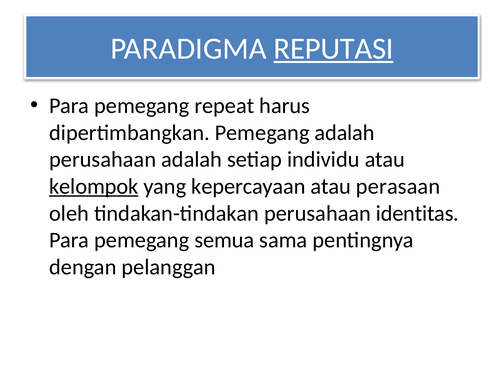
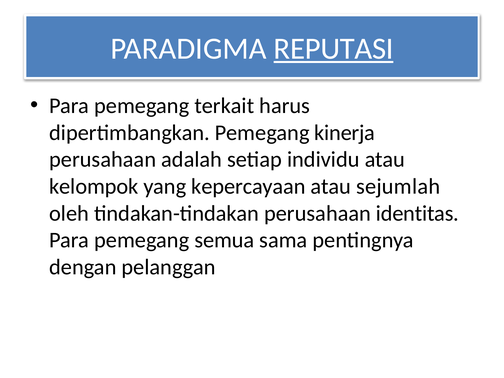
repeat: repeat -> terkait (224, 106)
Pemegang adalah: adalah -> kinerja (345, 133)
kelompok underline: present -> none (94, 186)
perasaan: perasaan -> sejumlah (398, 186)
